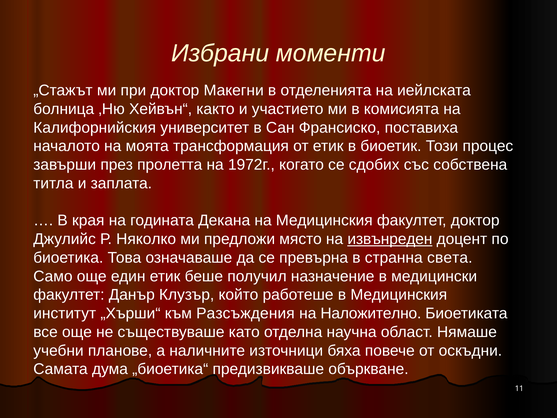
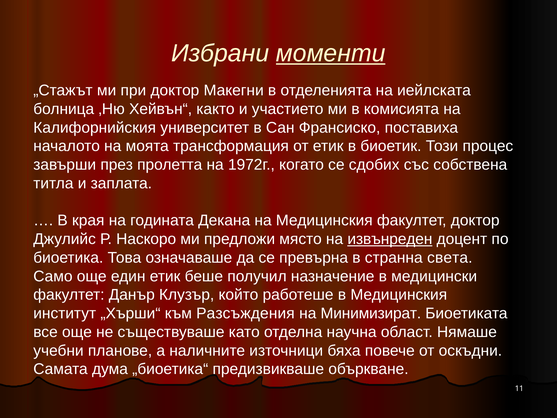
моменти underline: none -> present (331, 53)
Няколко: Няколко -> Наскоро (146, 239)
Наложително: Наложително -> Минимизират (371, 313)
